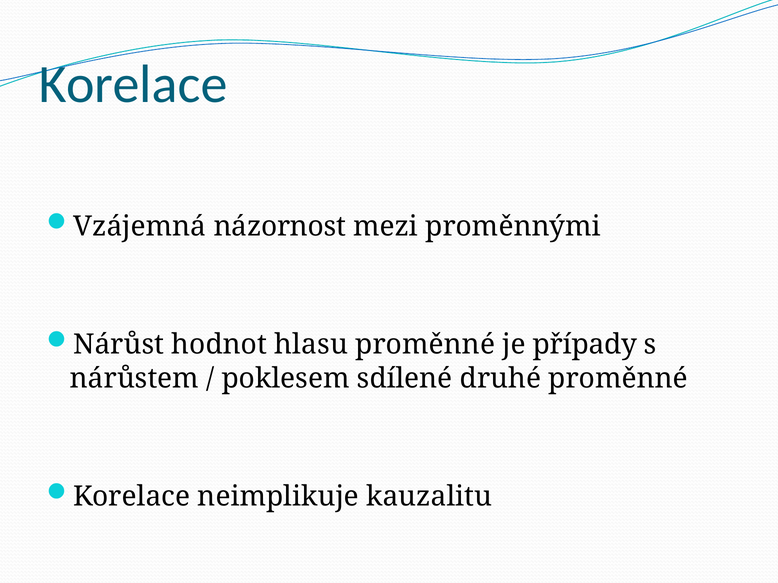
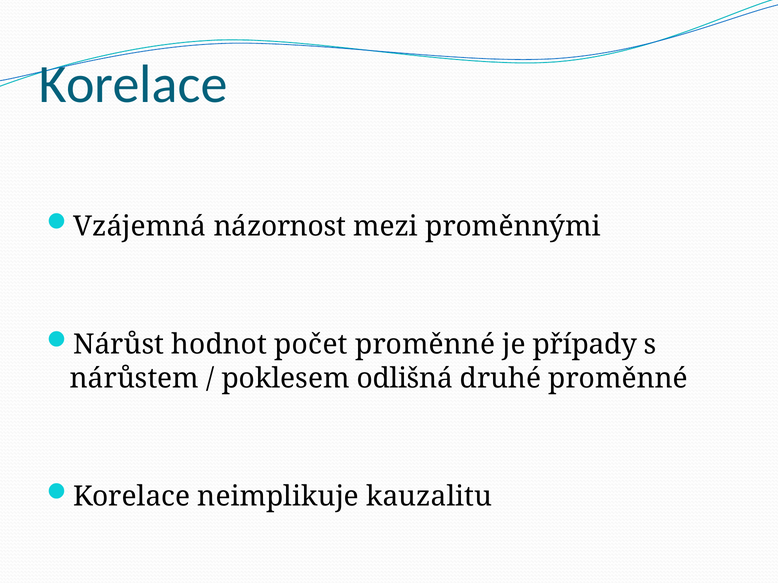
hlasu: hlasu -> počet (311, 345)
sdílené: sdílené -> odlišná (405, 379)
